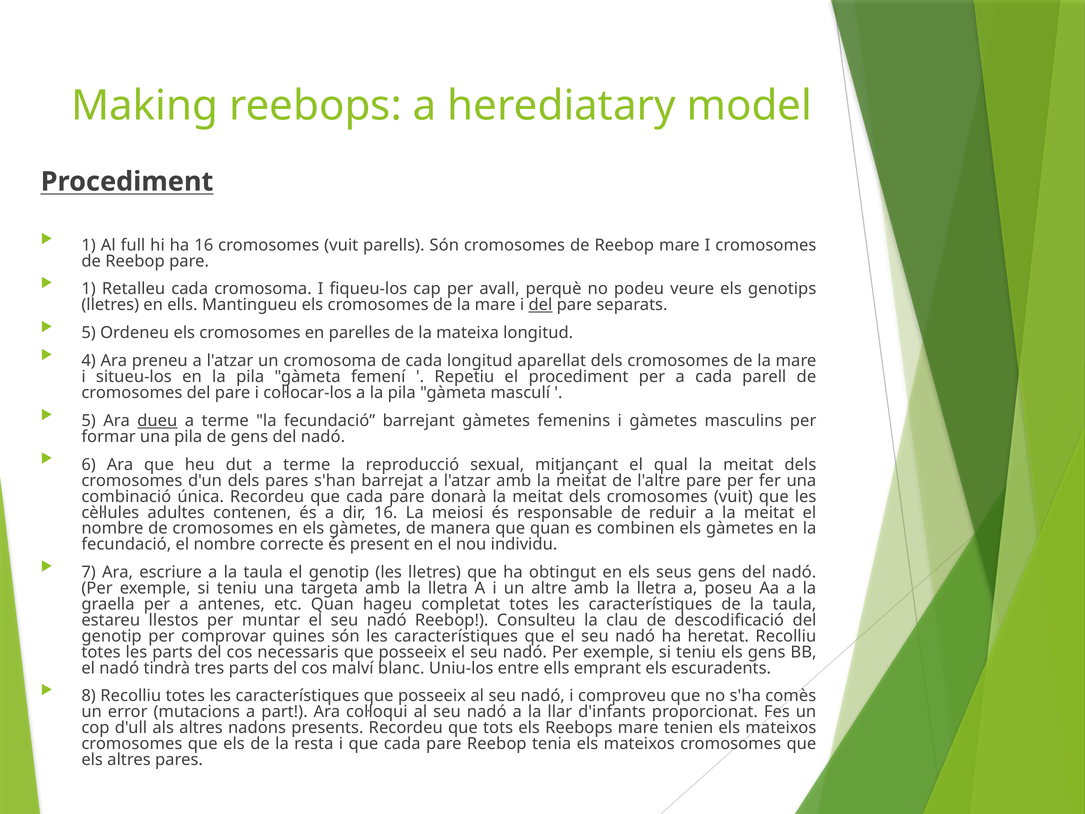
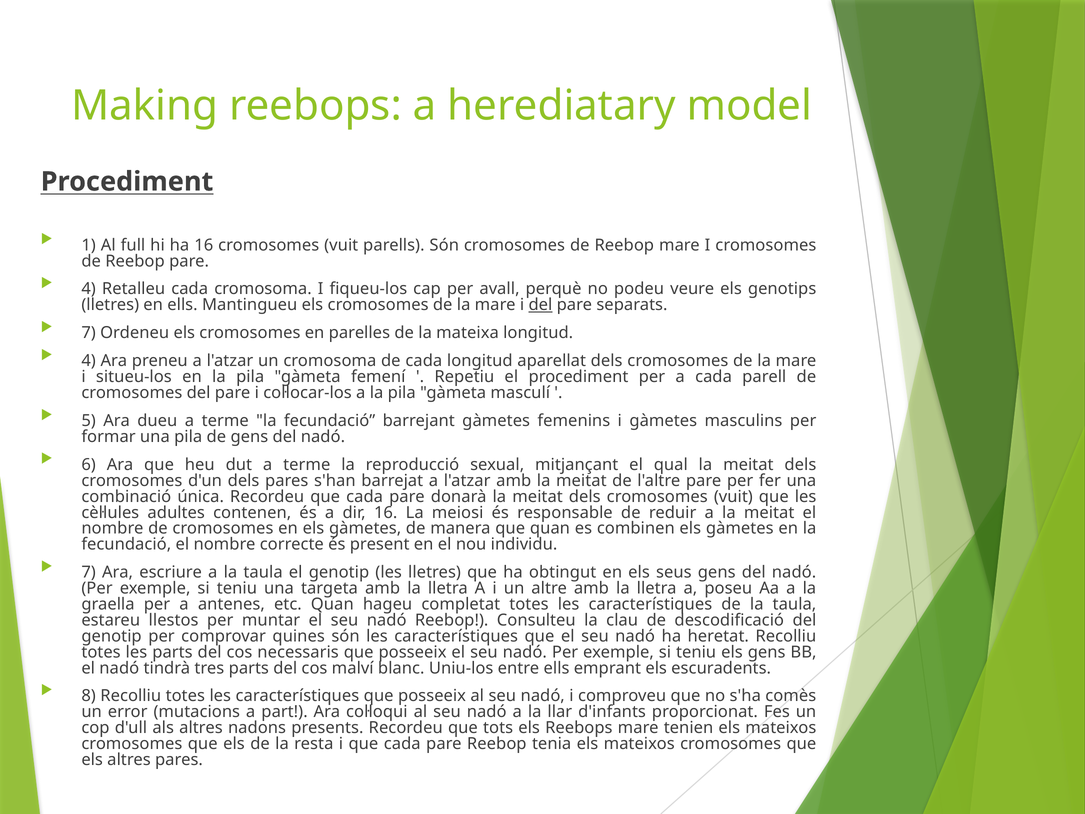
1: 1 -> 4 (89, 289)
5: 5 -> 7 (89, 333)
dueu underline: present -> none (157, 421)
